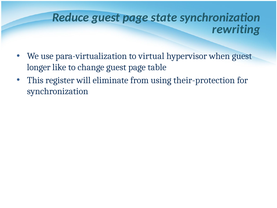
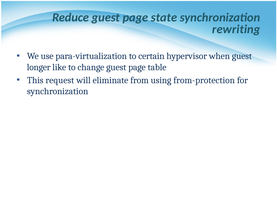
virtual: virtual -> certain (151, 56)
register: register -> request (60, 80)
their-protection: their-protection -> from-protection (204, 80)
